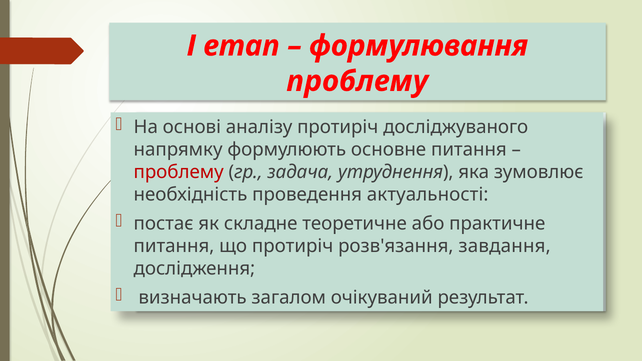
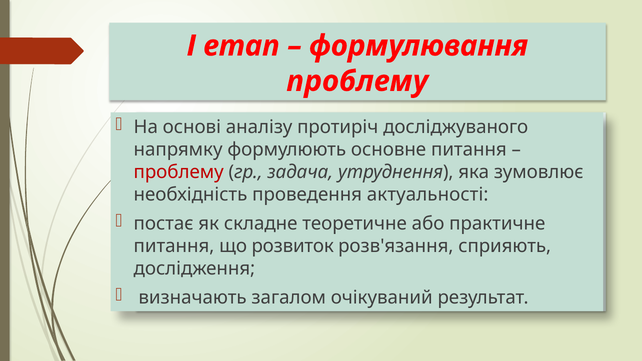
що протиріч: протиріч -> розвиток (293, 246)
завдання: завдання -> сприяють (505, 246)
